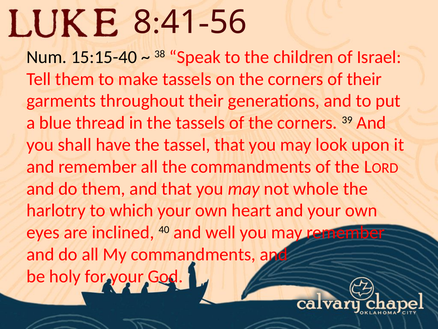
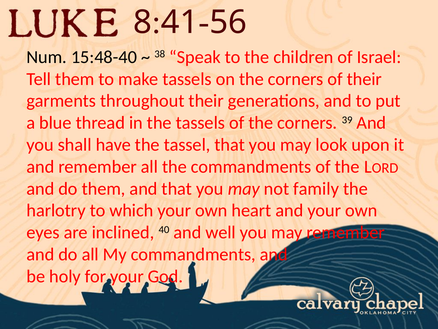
15:15-40: 15:15-40 -> 15:48-40 (104, 57)
whole: whole -> family (316, 188)
